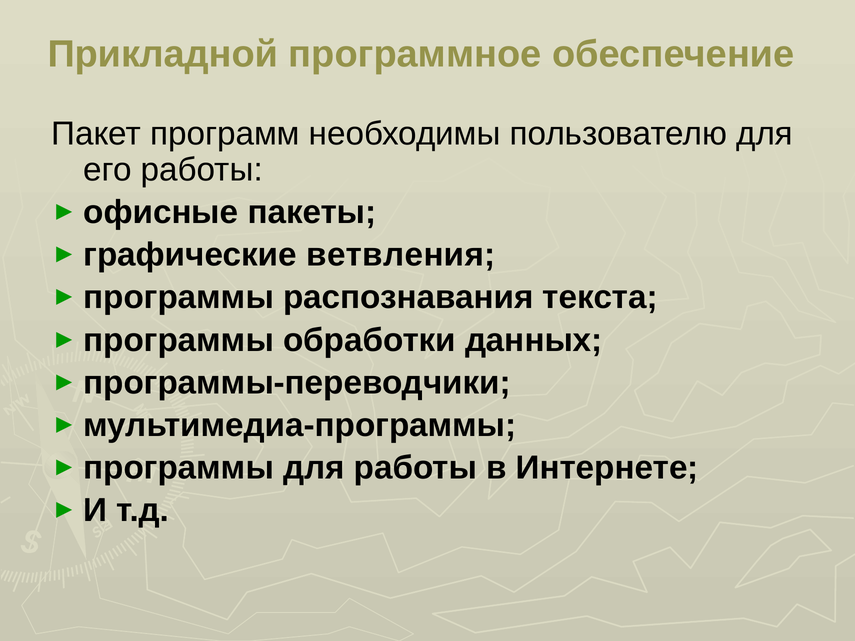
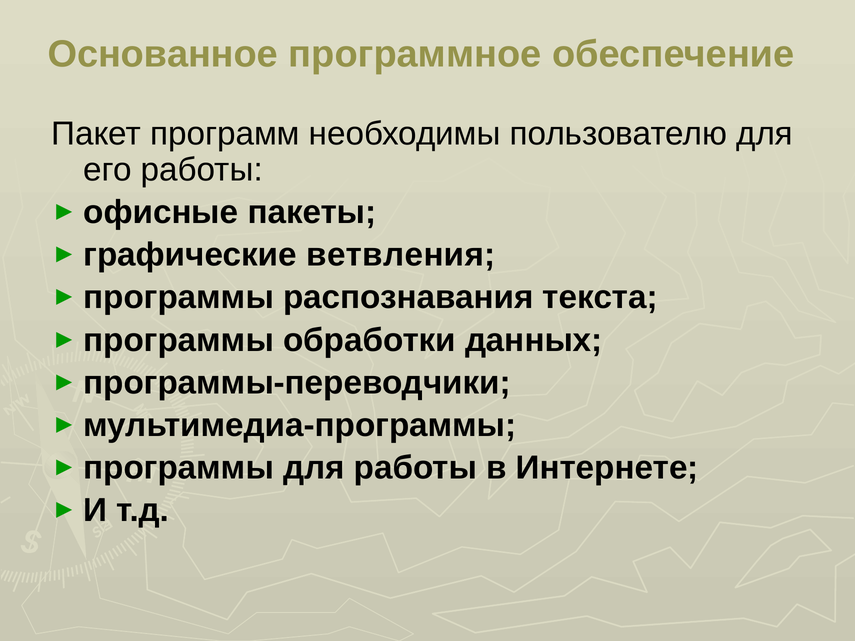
Прикладной: Прикладной -> Основанное (163, 54)
